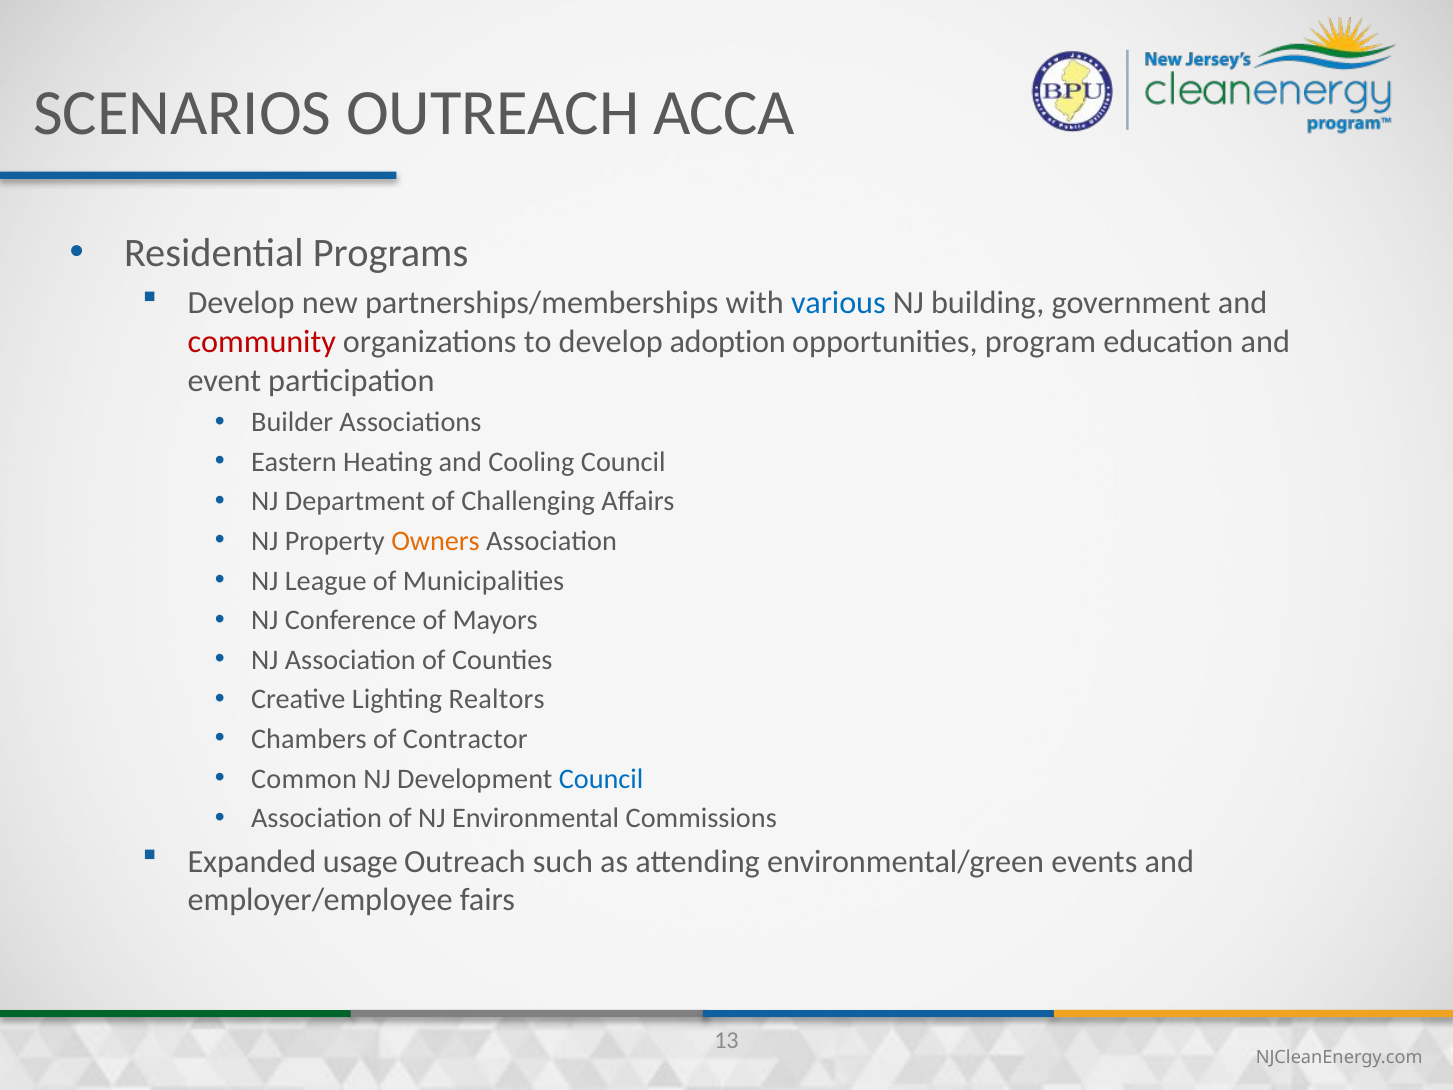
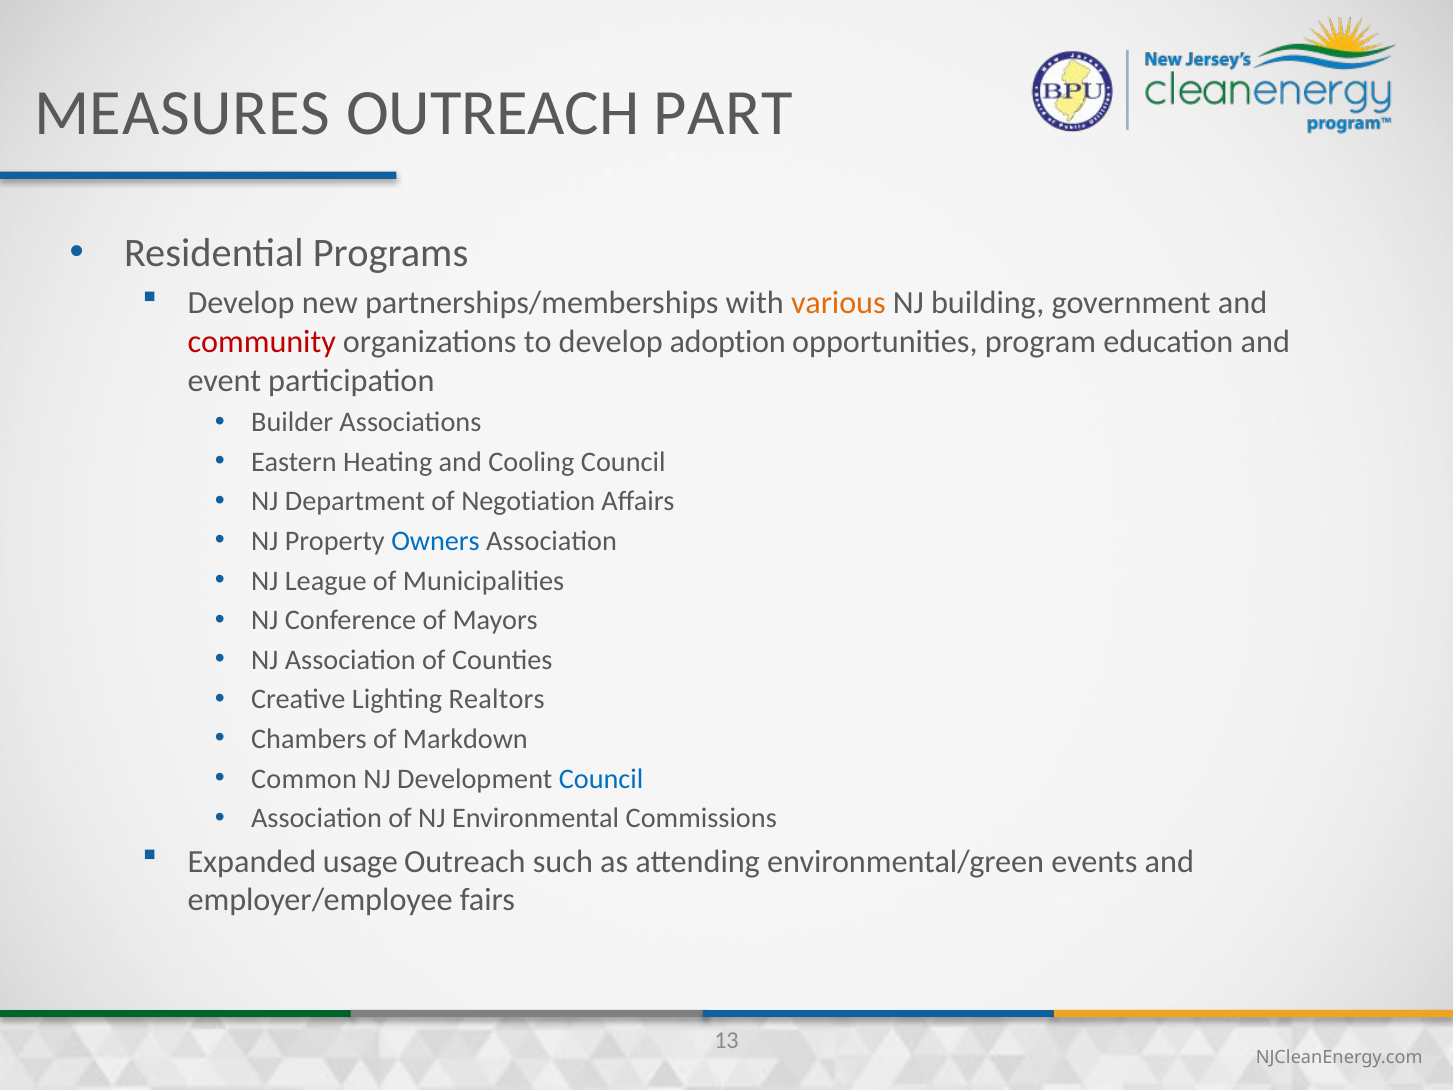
SCENARIOS: SCENARIOS -> MEASURES (182, 113)
ACCA: ACCA -> PART (723, 113)
various colour: blue -> orange (838, 303)
Challenging: Challenging -> Negotiation (528, 501)
Owners colour: orange -> blue (435, 541)
Contractor: Contractor -> Markdown (465, 739)
